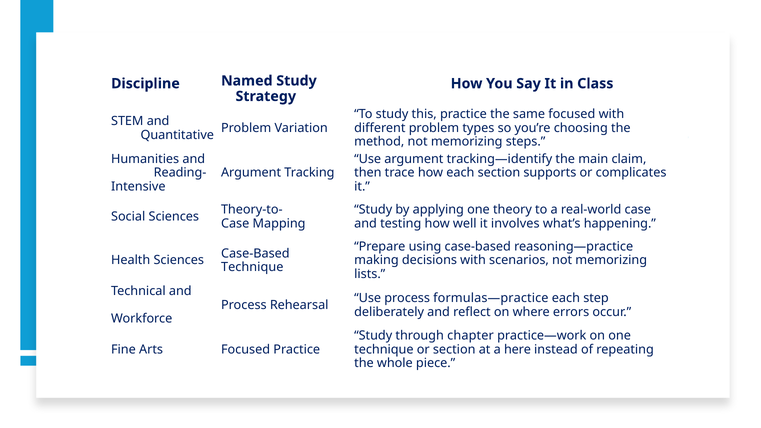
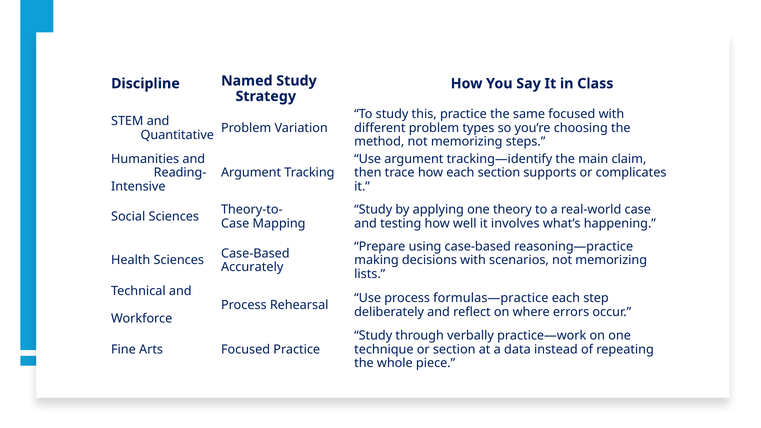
Technique: Technique -> Accurately (252, 267)
chapter: chapter -> verbally (471, 336)
here: here -> data (517, 350)
